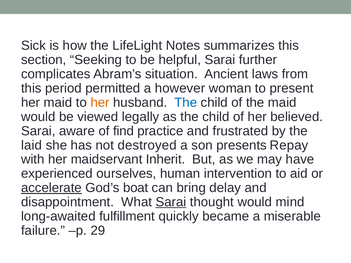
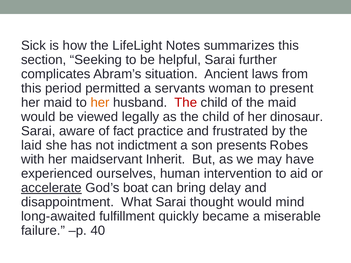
however: however -> servants (180, 88)
The colour: blue -> red (186, 103)
believed: believed -> dinosaur (297, 117)
find: find -> fact (123, 131)
destroyed: destroyed -> indictment (147, 145)
Repay: Repay -> Robes (289, 145)
Sarai underline: present -> none (171, 202)
29: 29 -> 40 (98, 231)
